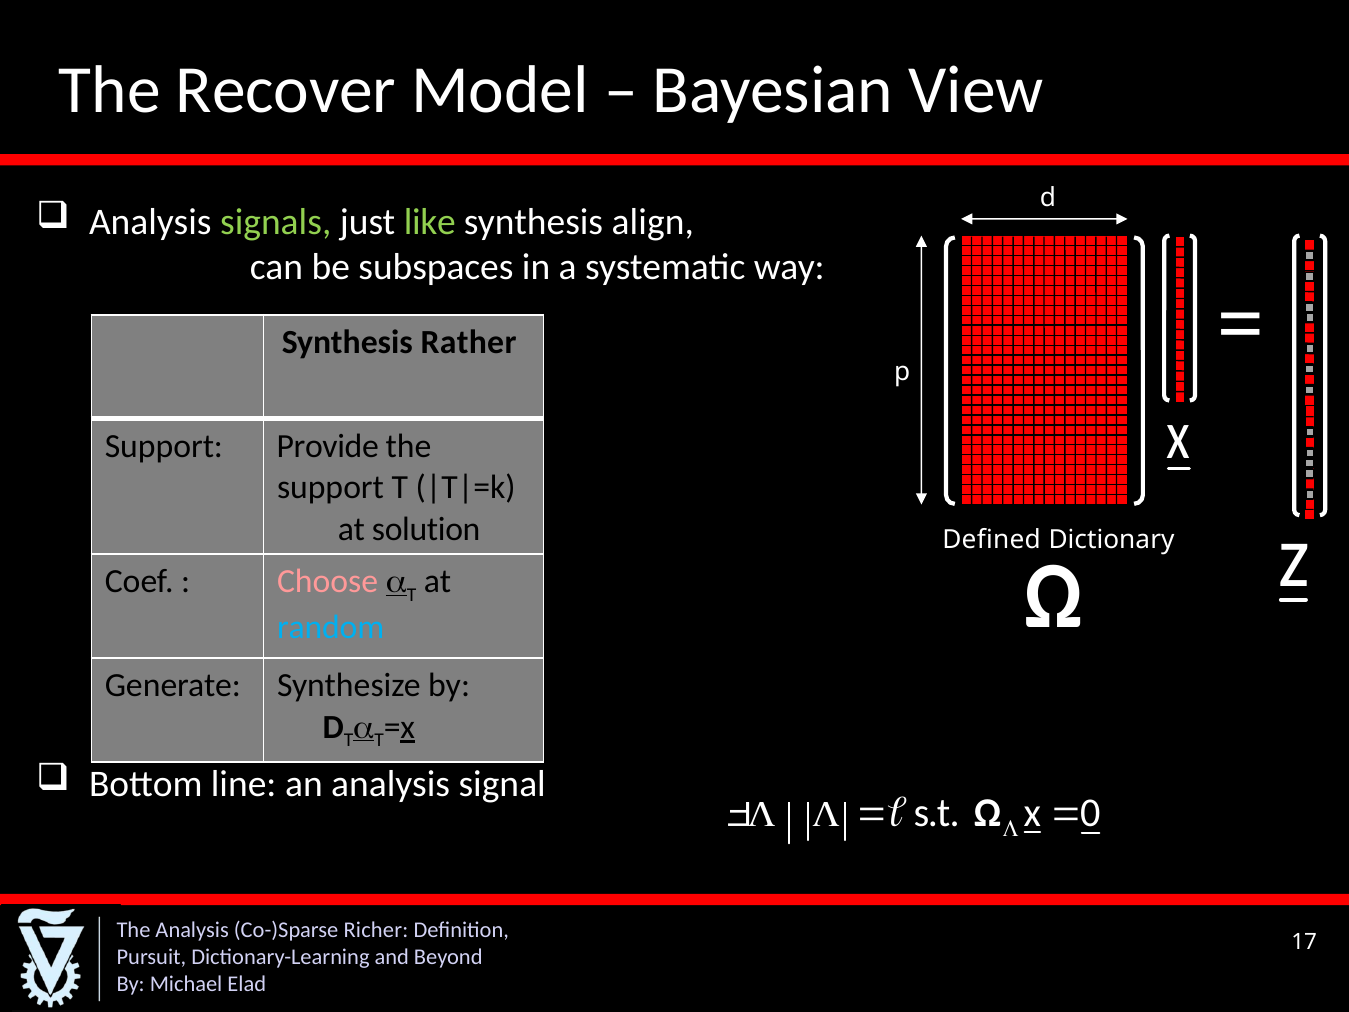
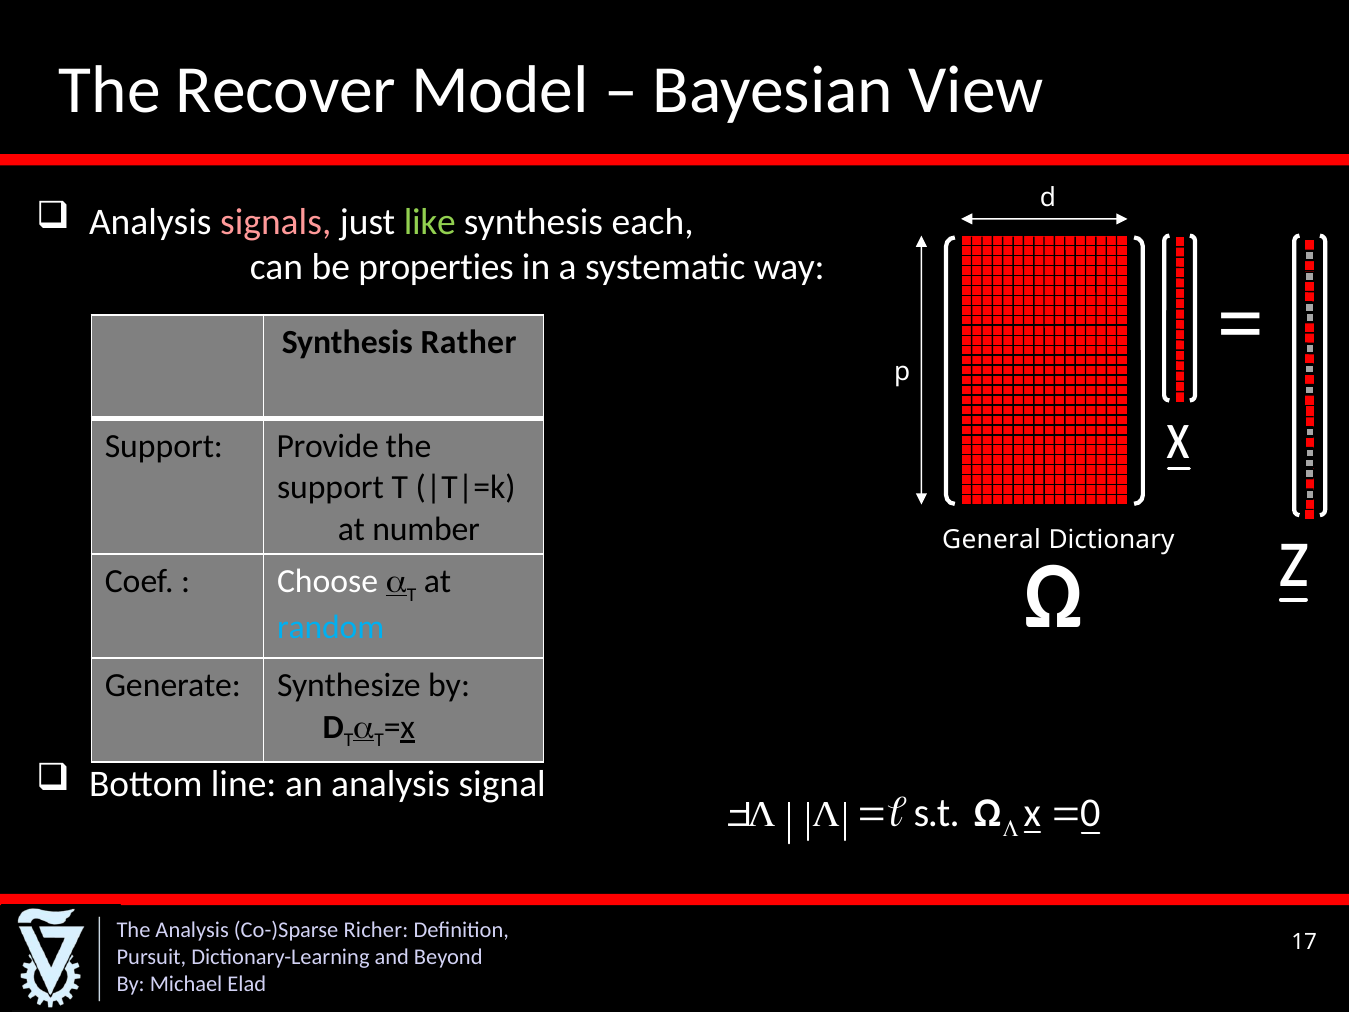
signals colour: light green -> pink (276, 222)
align: align -> each (653, 222)
subspaces: subspaces -> properties (436, 267)
solution: solution -> number (426, 529)
Defined: Defined -> General (992, 540)
Choose colour: pink -> white (328, 581)
